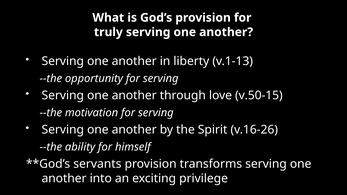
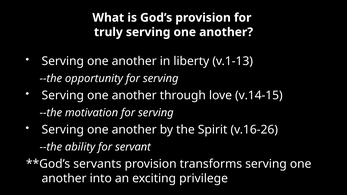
v.50-15: v.50-15 -> v.14-15 (259, 95)
himself: himself -> servant (133, 147)
